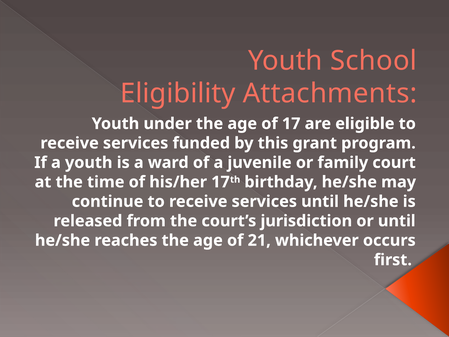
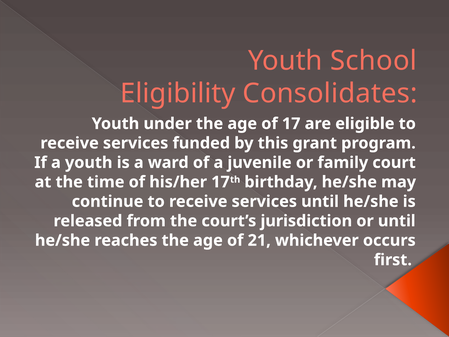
Attachments: Attachments -> Consolidates (330, 94)
